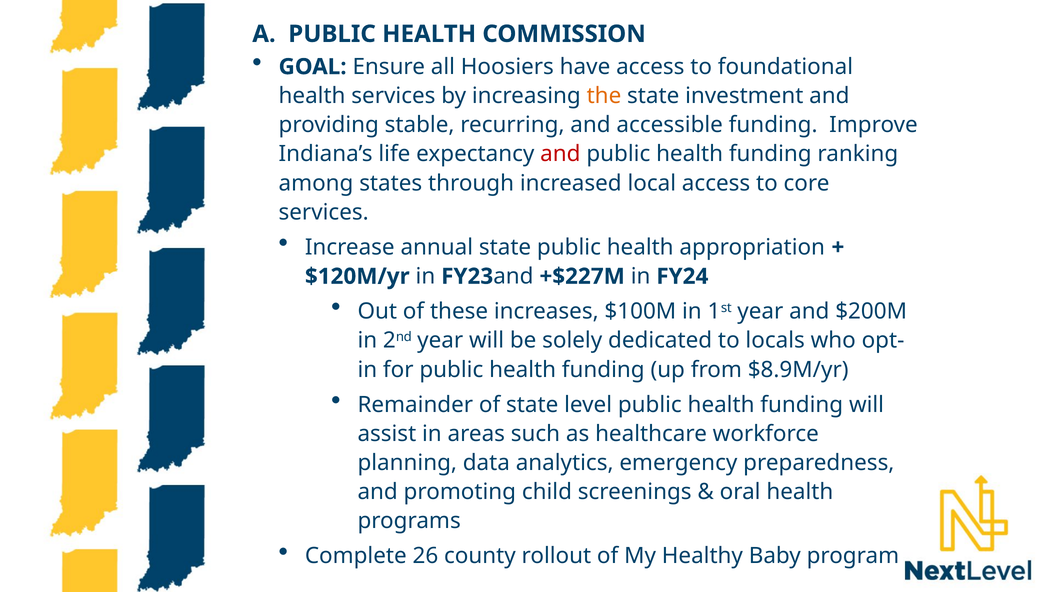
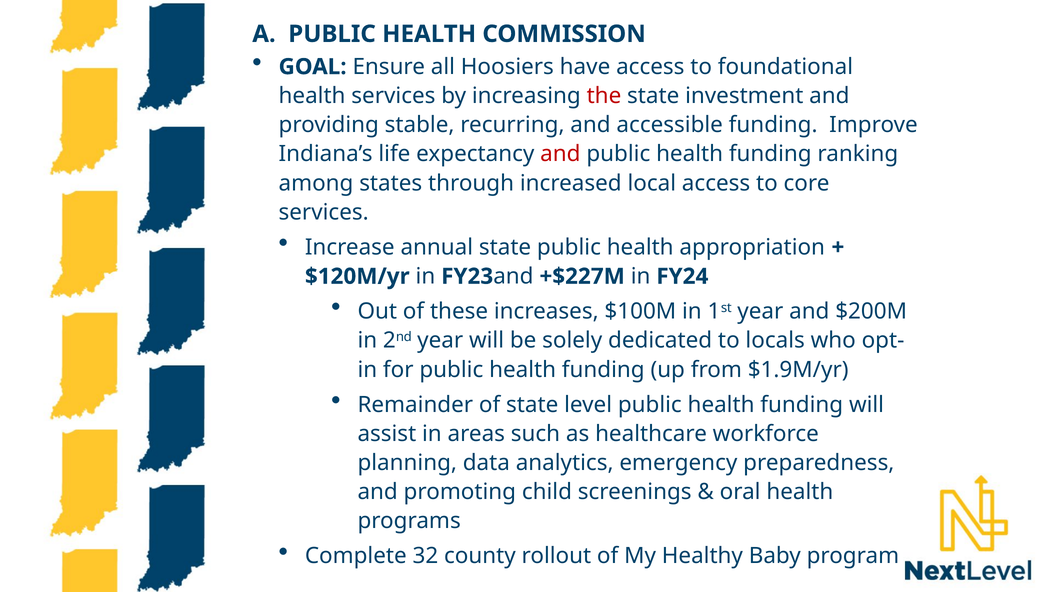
the colour: orange -> red (604, 96)
$8.9M/yr: $8.9M/yr -> $1.9M/yr (798, 369)
26: 26 -> 32 (425, 556)
